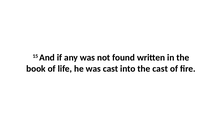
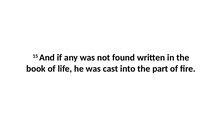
the cast: cast -> part (160, 69)
